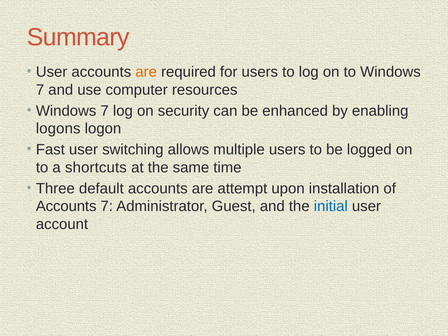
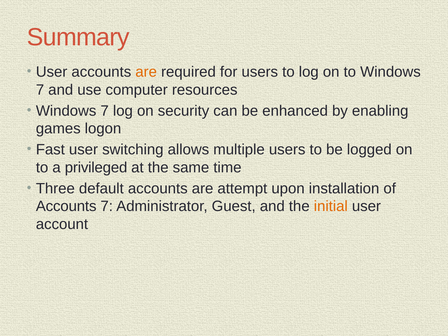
logons: logons -> games (58, 129)
shortcuts: shortcuts -> privileged (96, 168)
initial colour: blue -> orange (331, 206)
